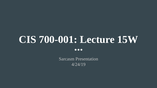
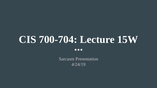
700-001: 700-001 -> 700-704 (58, 40)
